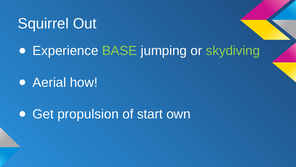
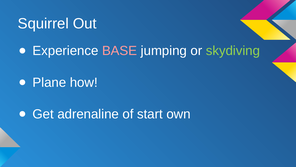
BASE colour: light green -> pink (120, 51)
Aerial: Aerial -> Plane (49, 82)
propulsion: propulsion -> adrenaline (88, 114)
